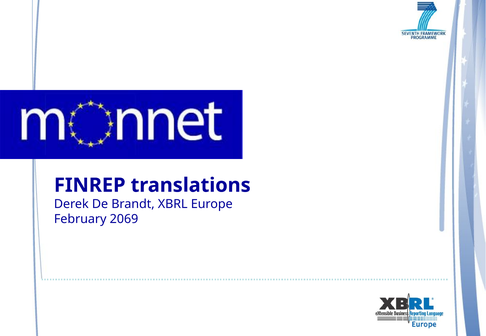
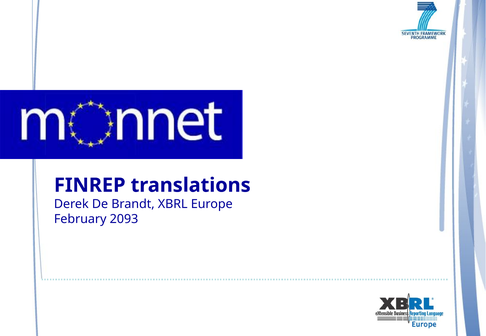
2069: 2069 -> 2093 (124, 219)
